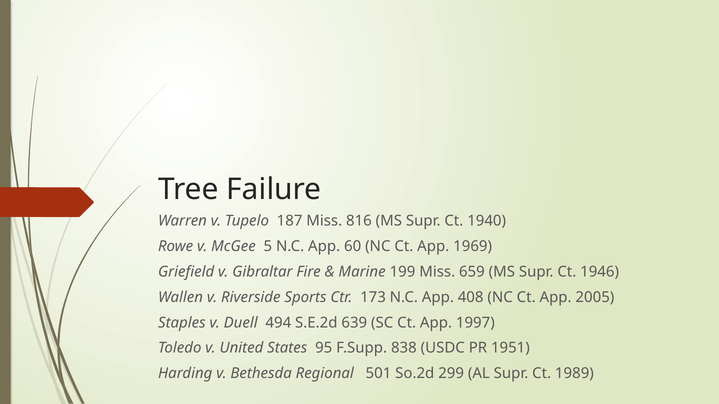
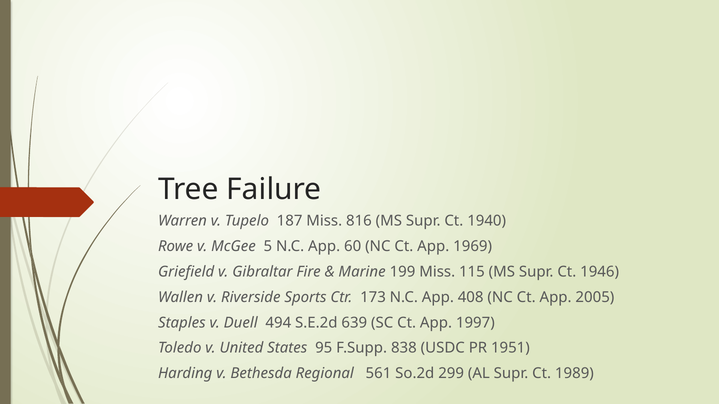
659: 659 -> 115 (472, 272)
501: 501 -> 561 (378, 374)
